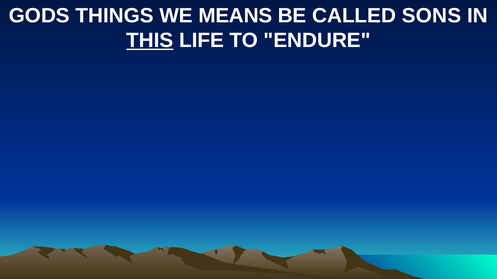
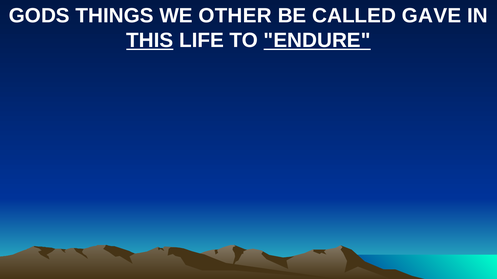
MEANS: MEANS -> OTHER (235, 16)
SONS: SONS -> GAVE (432, 16)
ENDURE underline: none -> present (317, 41)
